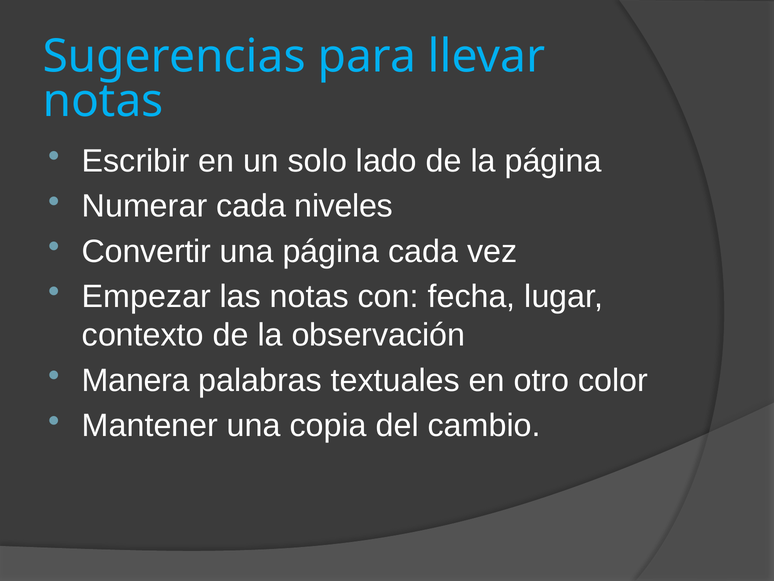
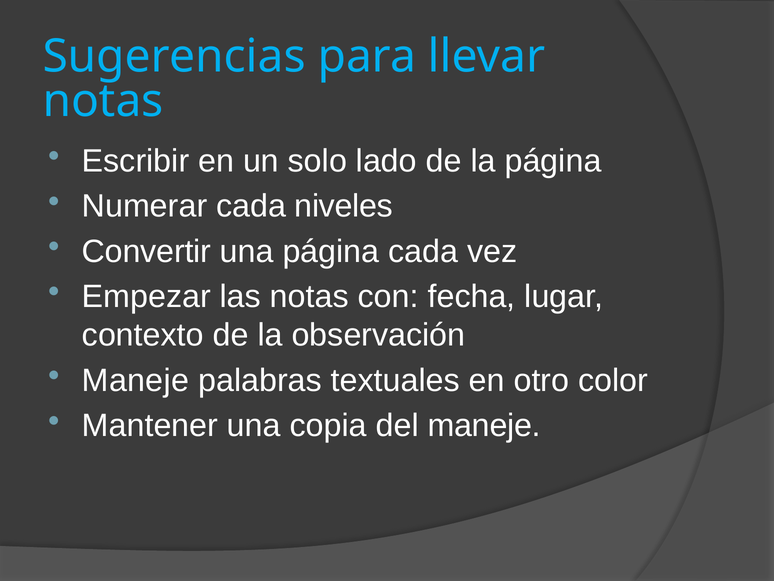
Manera: Manera -> Maneje (135, 380)
del cambio: cambio -> maneje (484, 425)
